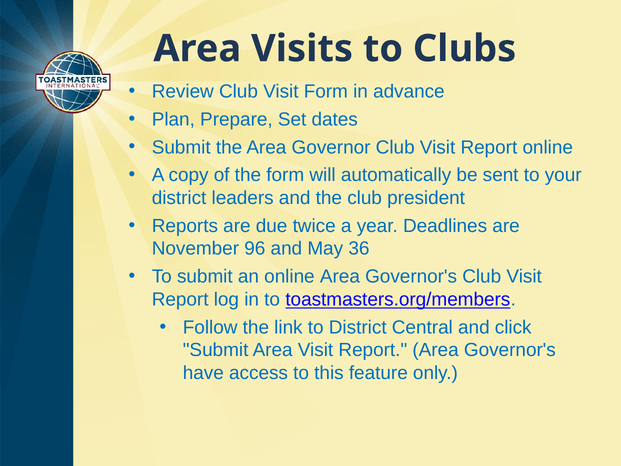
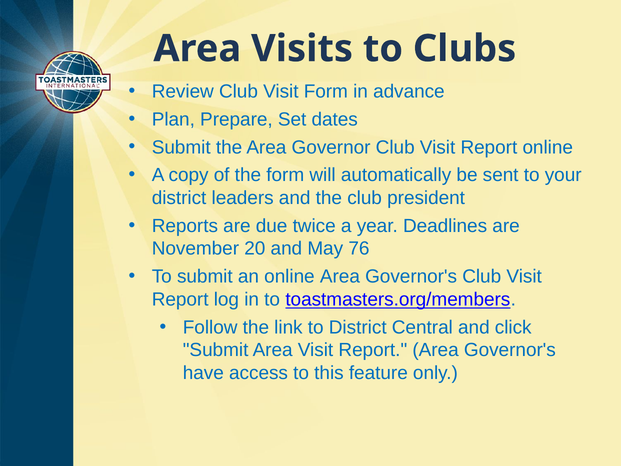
96: 96 -> 20 (255, 249)
36: 36 -> 76 (359, 249)
